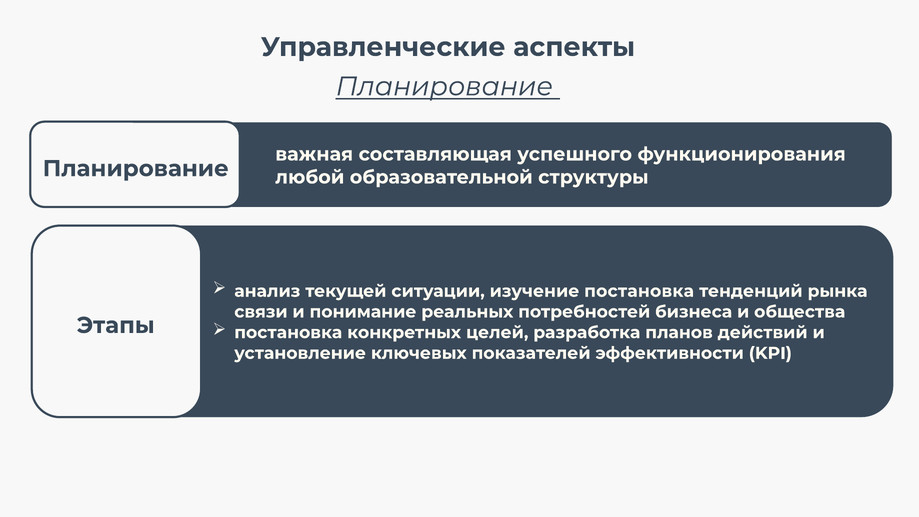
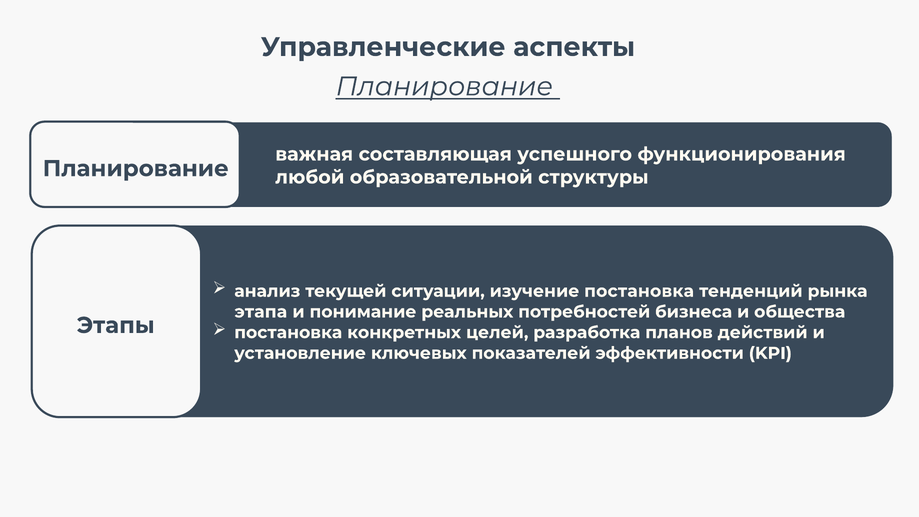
связи: связи -> этапа (261, 312)
